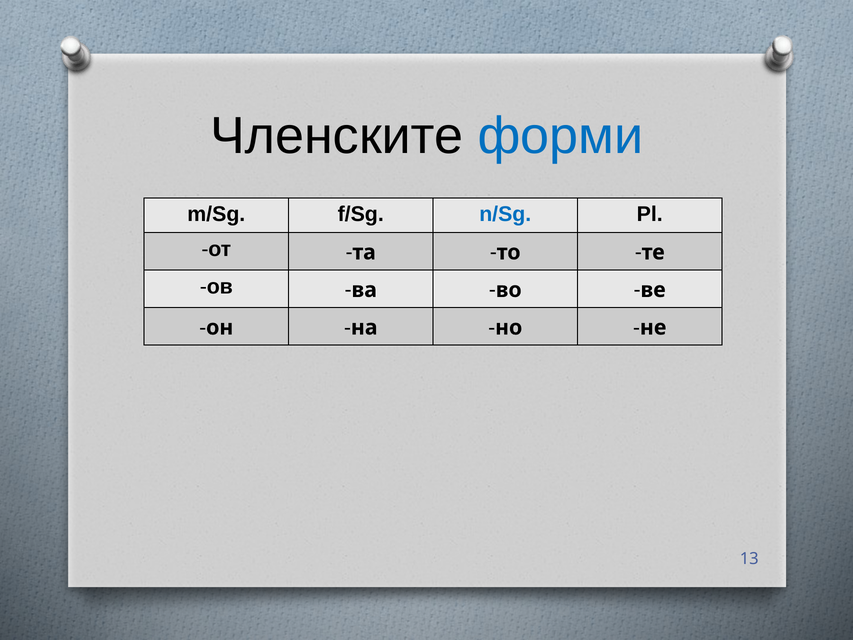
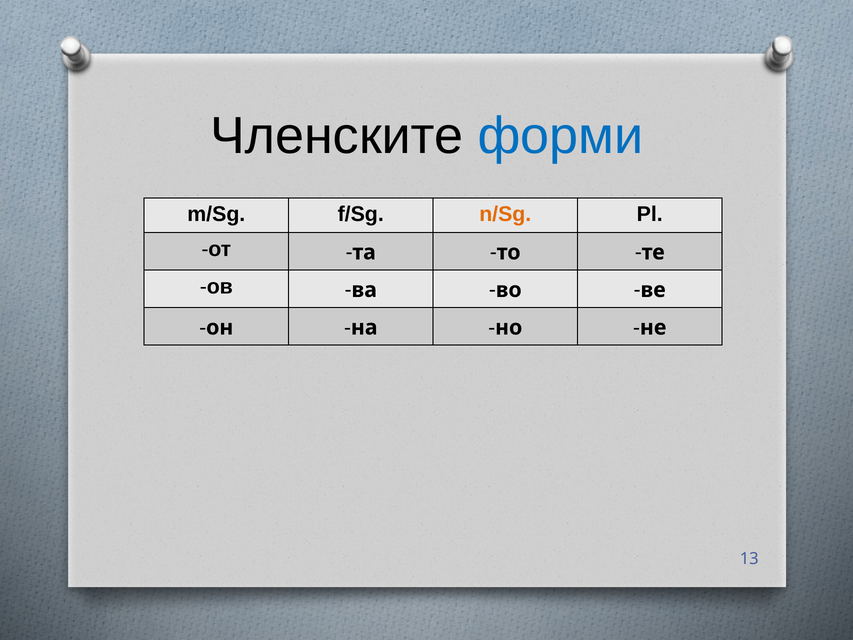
n/Sg colour: blue -> orange (505, 214)
